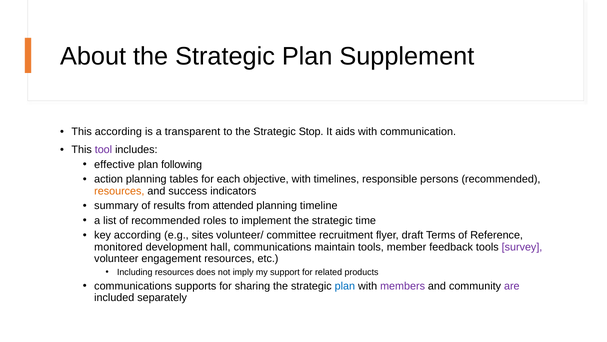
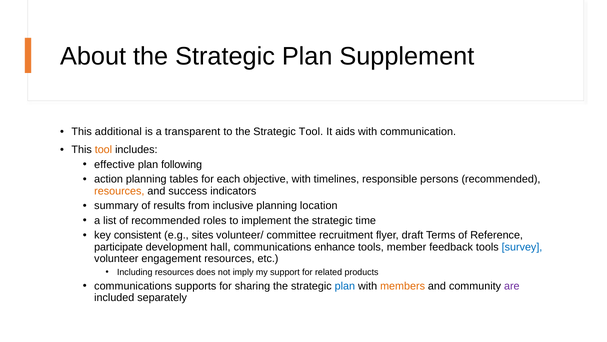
This according: according -> additional (118, 132)
Strategic Stop: Stop -> Tool (311, 132)
tool colour: purple -> orange (103, 150)
attended: attended -> inclusive (233, 205)
timeline: timeline -> location (319, 205)
key according: according -> consistent (138, 235)
monitored: monitored -> participate (119, 247)
maintain: maintain -> enhance (335, 247)
survey colour: purple -> blue (522, 247)
members colour: purple -> orange (403, 286)
